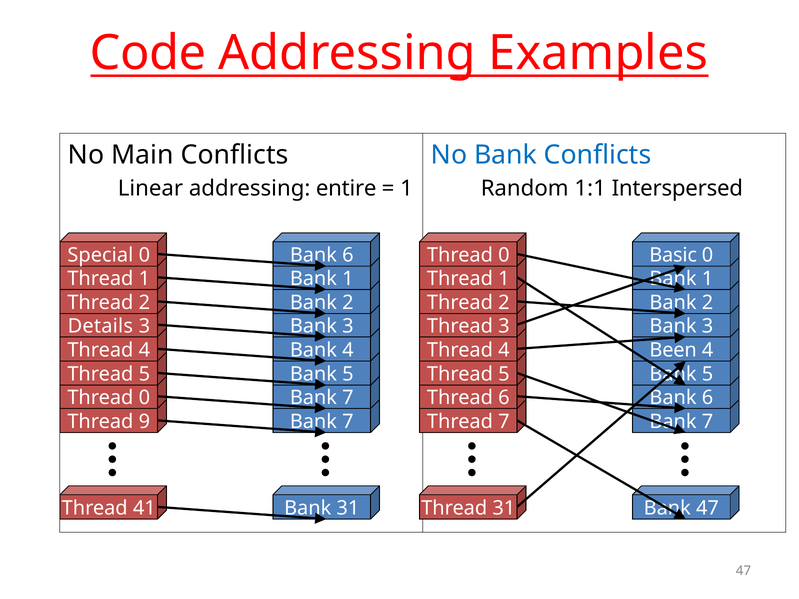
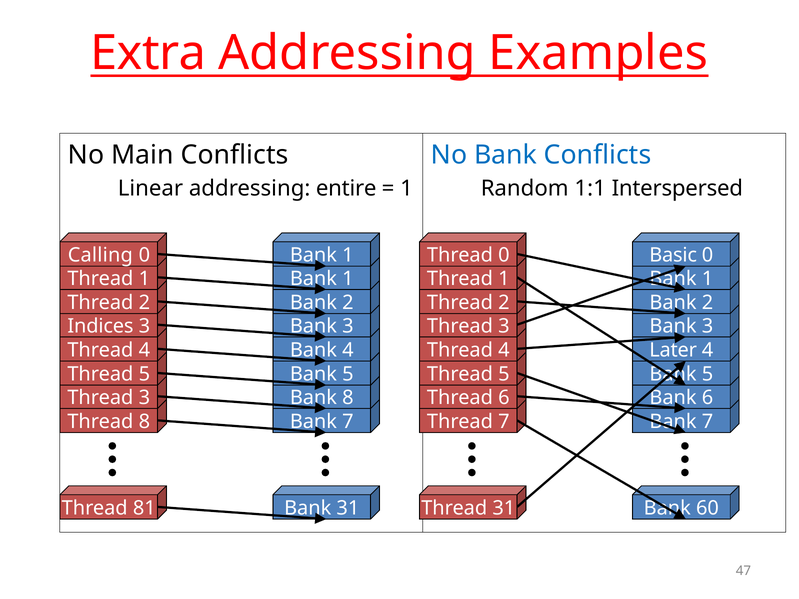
Code: Code -> Extra (148, 53)
Special: Special -> Calling (100, 255)
6: 6 -> 1 (348, 255)
Details: Details -> Indices (100, 326)
Been: Been -> Later (673, 350)
0: 0 -> 3 (144, 398)
7: 7 -> 8 (348, 398)
Thread 9: 9 -> 8 (144, 422)
41: 41 -> 81 (144, 508)
47: 47 -> 60 (707, 508)
